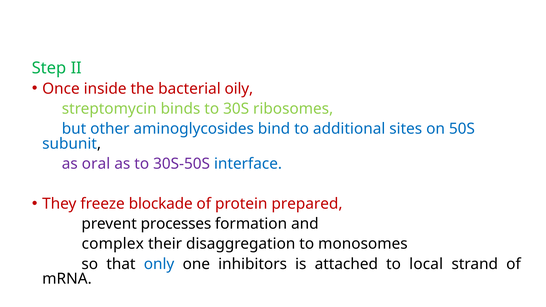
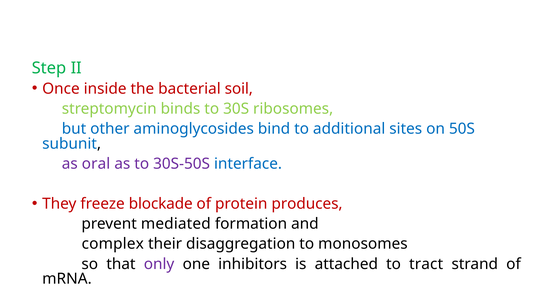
oily: oily -> soil (239, 89)
prepared: prepared -> produces (307, 204)
processes: processes -> mediated (176, 224)
only colour: blue -> purple (159, 264)
local: local -> tract (426, 264)
